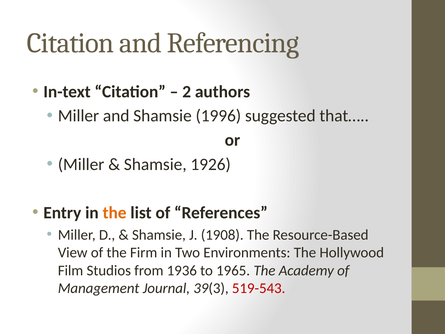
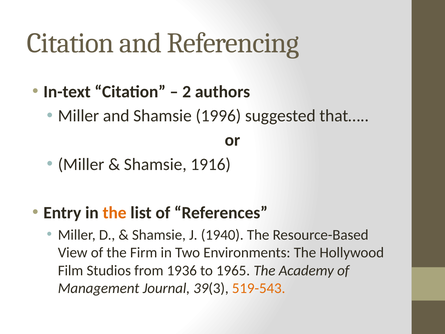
1926: 1926 -> 1916 (211, 164)
1908: 1908 -> 1940 (222, 235)
519-543 colour: red -> orange (259, 288)
